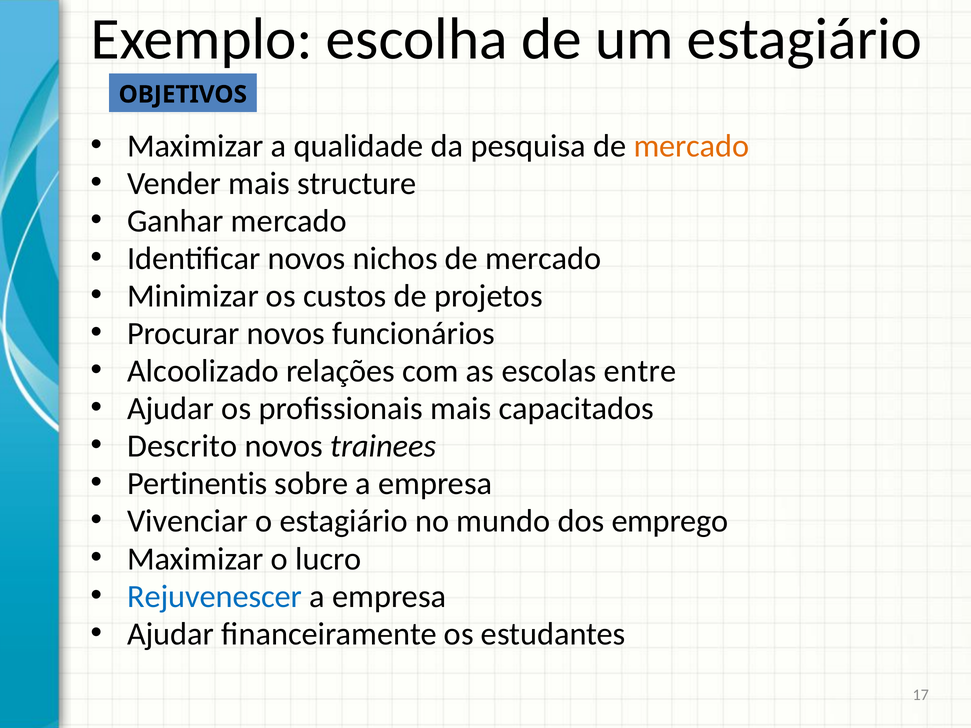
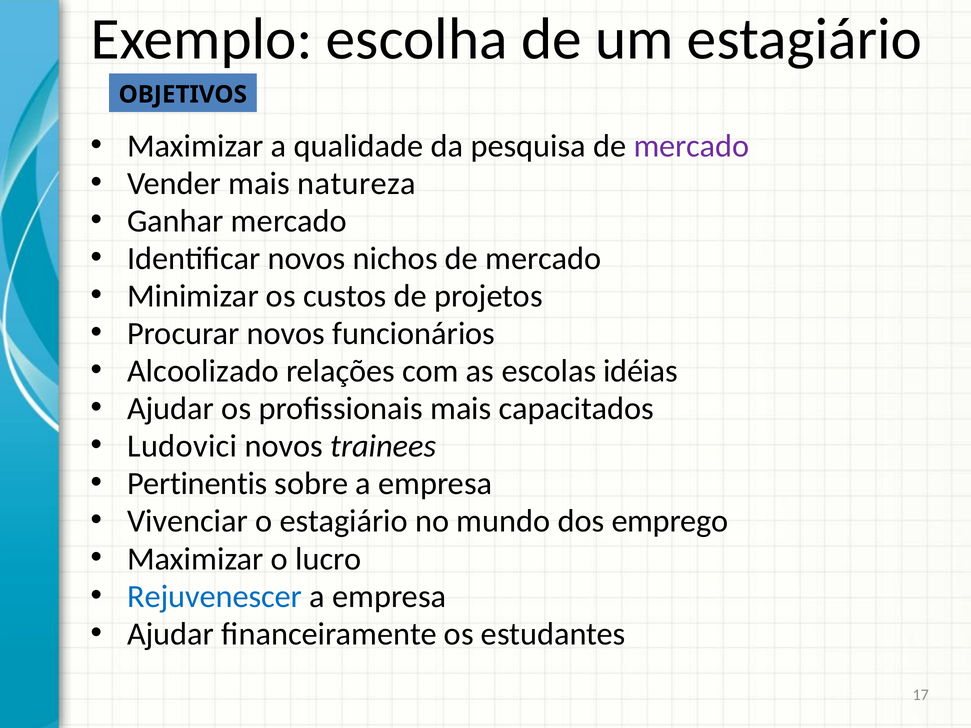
mercado colour: orange -> purple (691, 146)
structure: structure -> natureza (357, 184)
entre: entre -> idéias (641, 371)
Descrito: Descrito -> Ludovici (182, 446)
